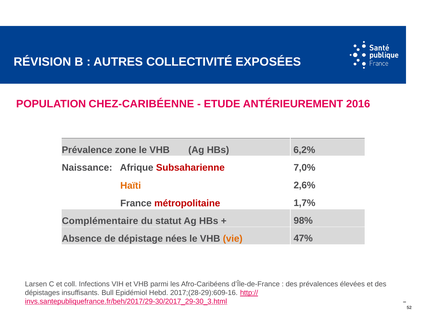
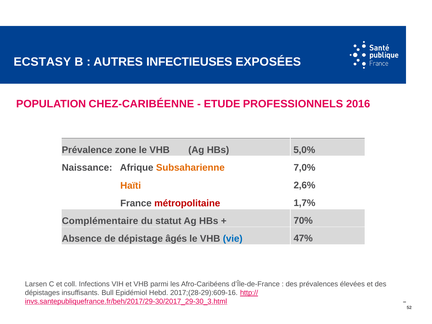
RÉVISION: RÉVISION -> ECSTASY (42, 62)
COLLECTIVITÉ: COLLECTIVITÉ -> INFECTIEUSES (189, 62)
ANTÉRIEUREMENT: ANTÉRIEUREMENT -> PROFESSIONNELS (293, 104)
6,2%: 6,2% -> 5,0% (304, 150)
Subsaharienne colour: red -> orange (190, 168)
98%: 98% -> 70% (303, 221)
nées: nées -> âgés (176, 239)
vie colour: orange -> blue (233, 239)
